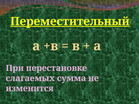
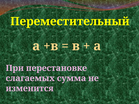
Переместительный underline: present -> none (70, 21)
